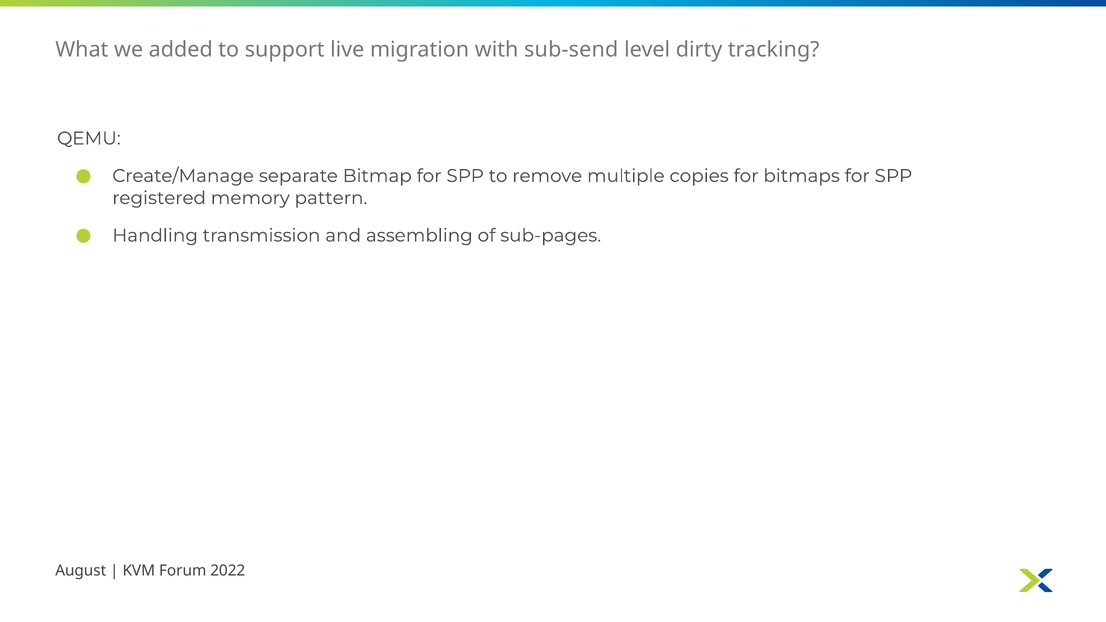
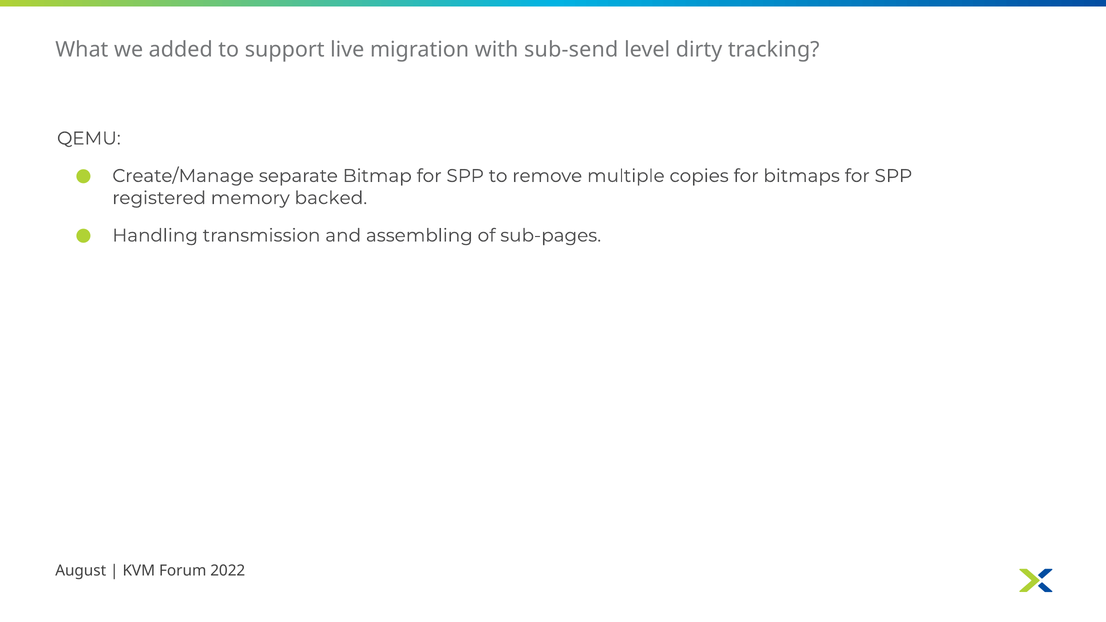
pattern: pattern -> backed (331, 198)
